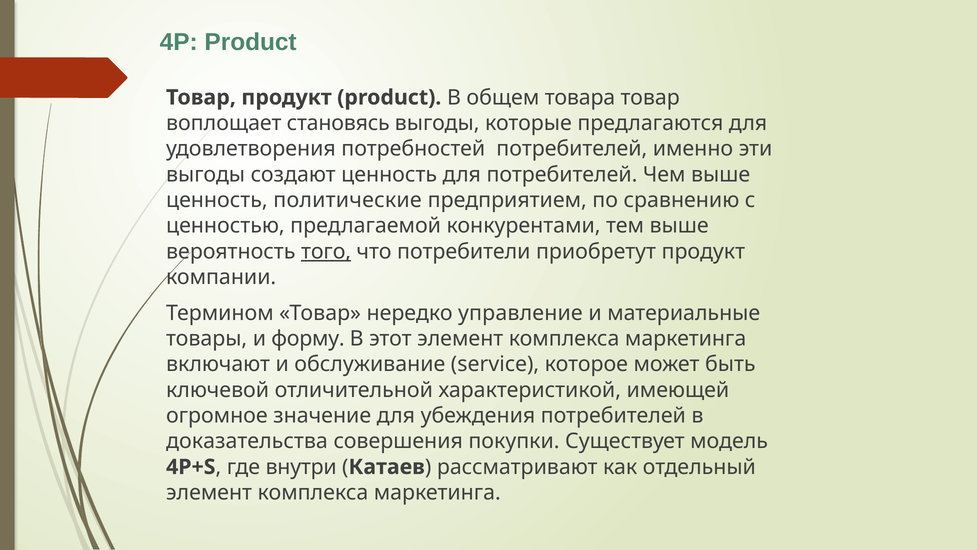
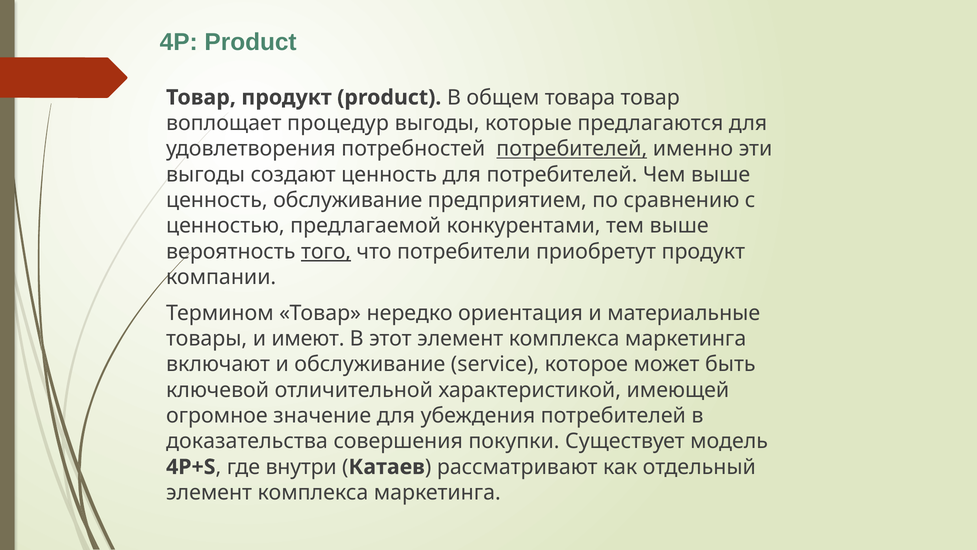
становясь: становясь -> процедур (338, 123)
потребителей underline: none -> present (572, 149)
ценность политические: политические -> обслуживание (348, 200)
управление: управление -> ориентация (520, 313)
форму: форму -> имеют (308, 338)
